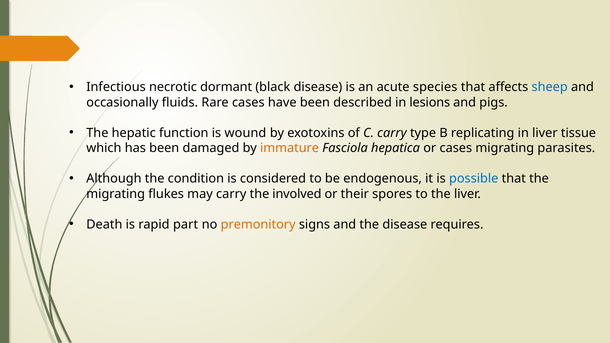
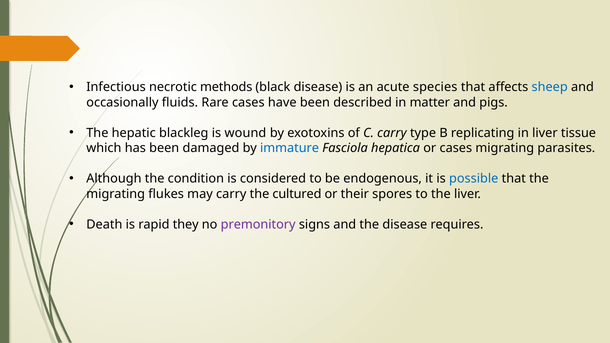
dormant: dormant -> methods (226, 87)
lesions: lesions -> matter (430, 102)
function: function -> blackleg (184, 133)
immature colour: orange -> blue (290, 148)
involved: involved -> cultured (297, 194)
part: part -> they (186, 225)
premonitory colour: orange -> purple (258, 225)
